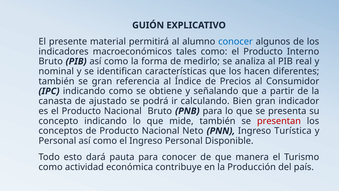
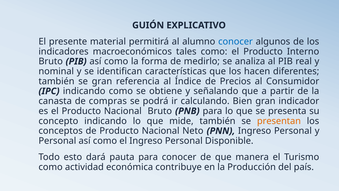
ajustado: ajustado -> compras (108, 101)
presentan colour: red -> orange (279, 121)
PNN Ingreso Turística: Turística -> Personal (293, 131)
